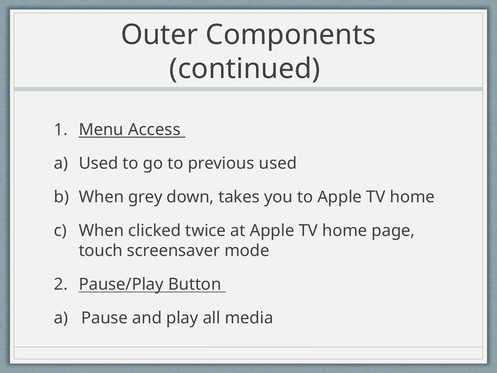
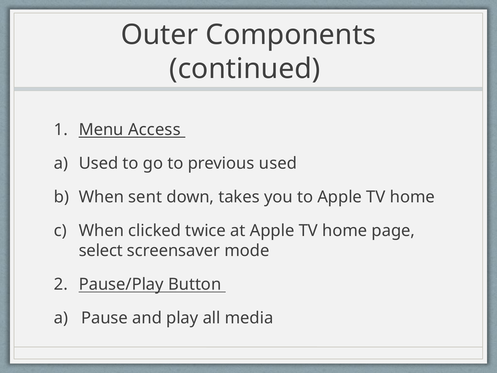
grey: grey -> sent (145, 197)
touch: touch -> select (101, 251)
